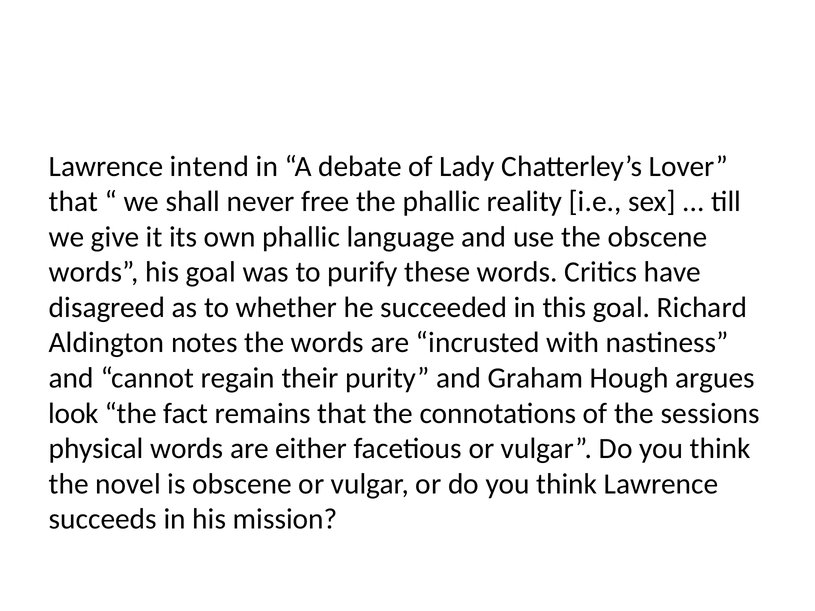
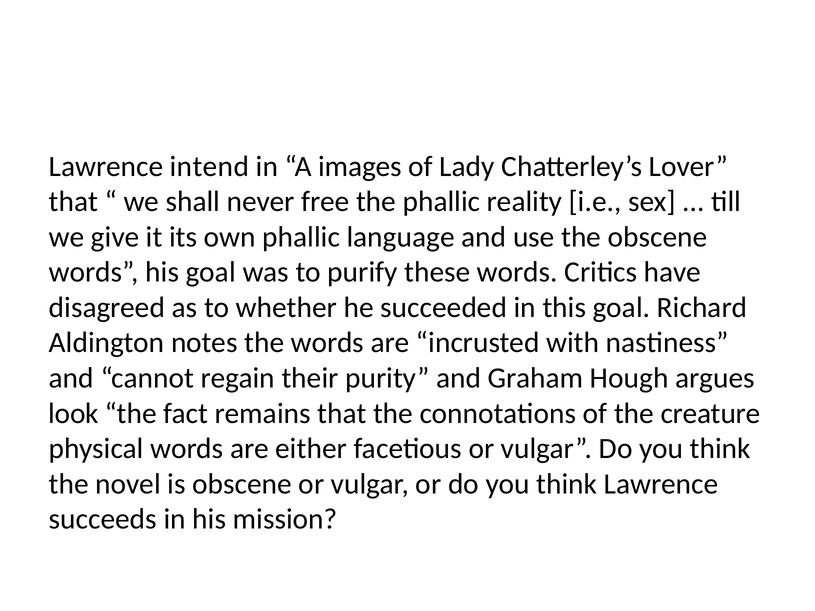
debate: debate -> images (360, 166)
sessions: sessions -> creature (710, 413)
